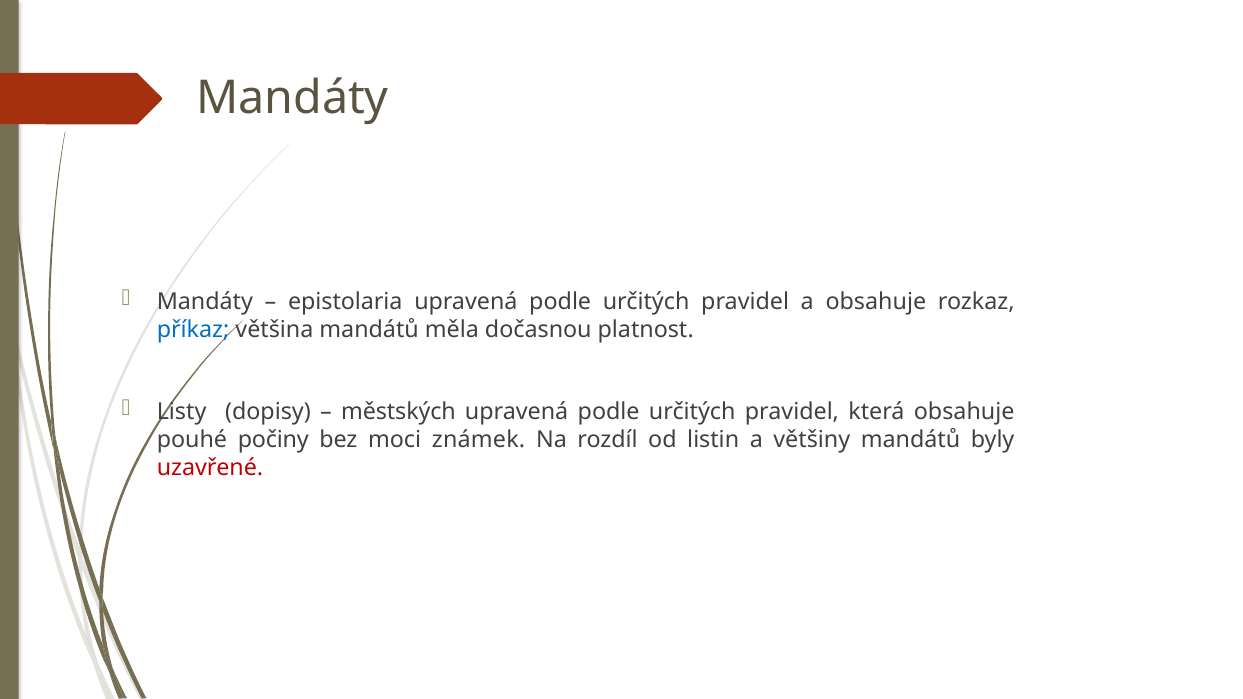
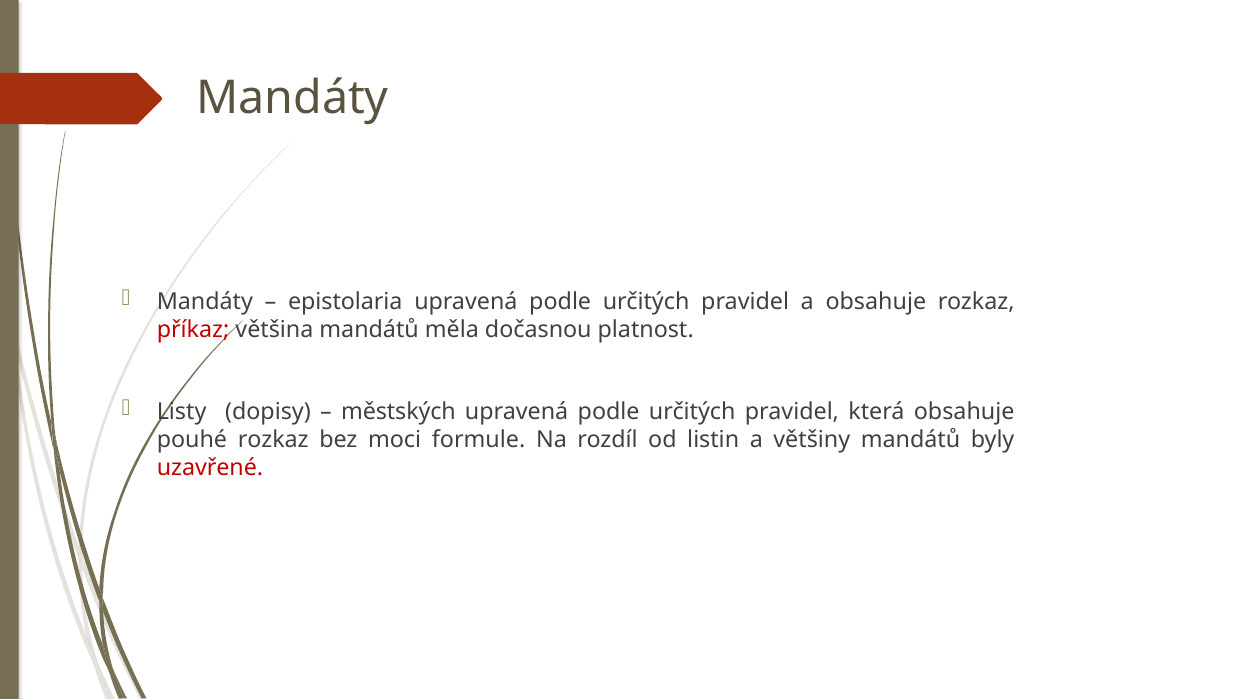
příkaz colour: blue -> red (193, 330)
pouhé počiny: počiny -> rozkaz (273, 440)
známek: známek -> formule (479, 440)
